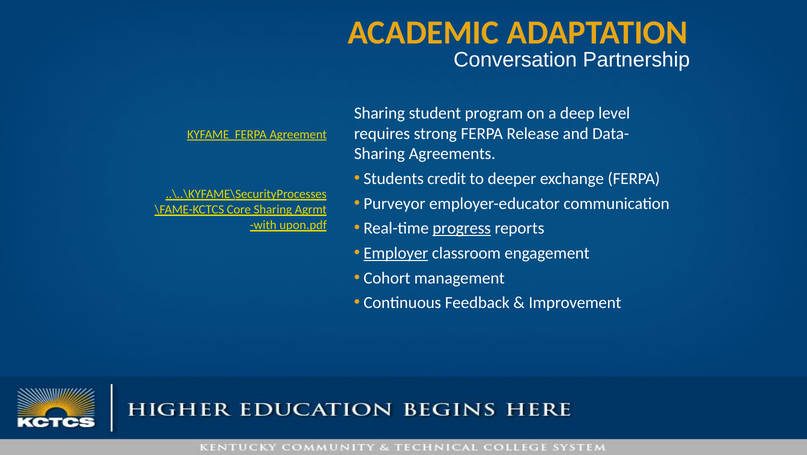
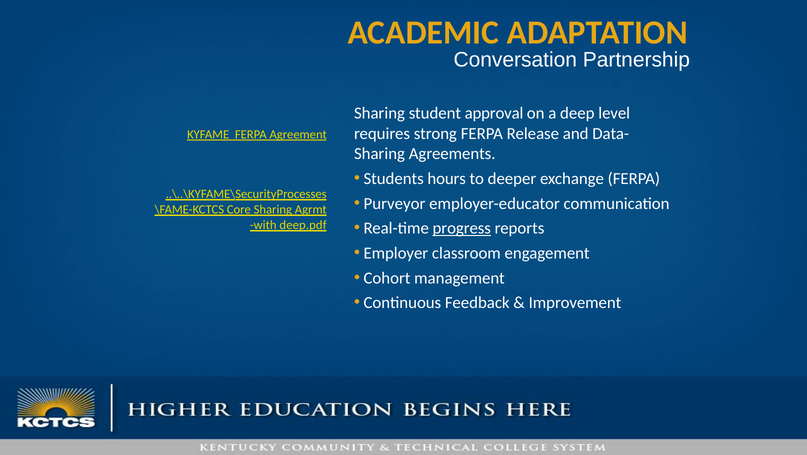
program: program -> approval (494, 113)
credit: credit -> hours (447, 178)
upon.pdf: upon.pdf -> deep.pdf (303, 225)
Employer underline: present -> none (396, 253)
